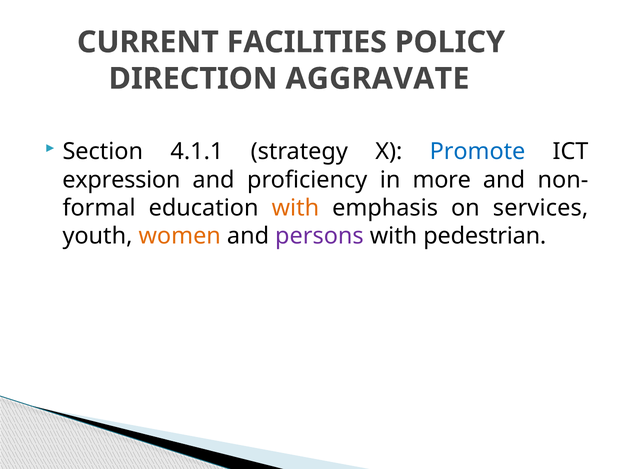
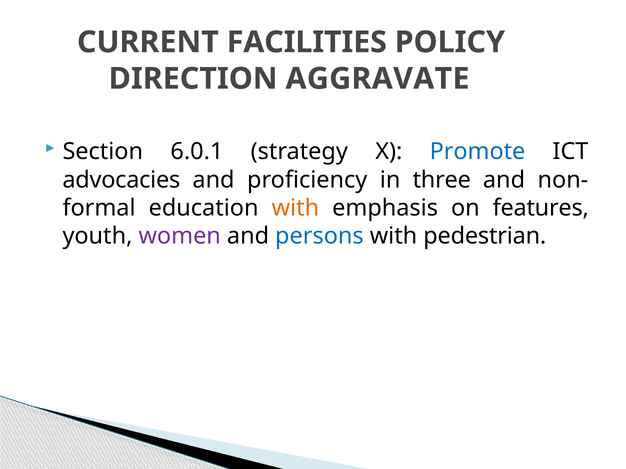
4.1.1: 4.1.1 -> 6.0.1 (197, 152)
expression: expression -> advocacies (121, 180)
more: more -> three (442, 180)
services: services -> features (541, 208)
women colour: orange -> purple (180, 236)
persons colour: purple -> blue (319, 236)
